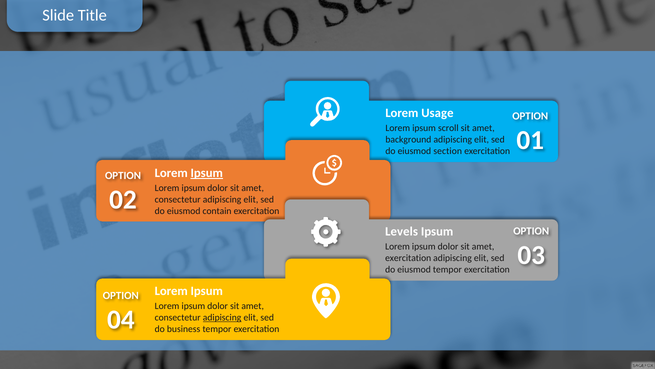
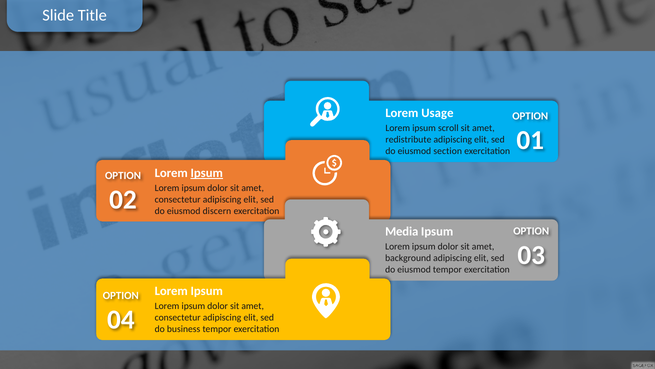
background: background -> redistribute (408, 139)
contain: contain -> discern (217, 211)
Levels: Levels -> Media (402, 231)
exercitation: exercitation -> background (408, 257)
adipiscing underline: present -> none (222, 317)
